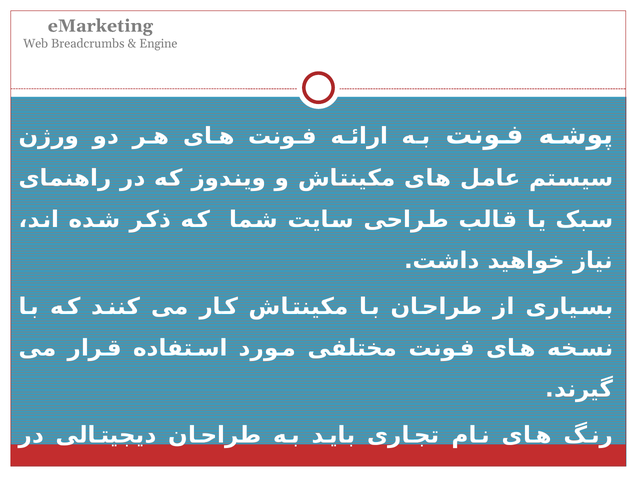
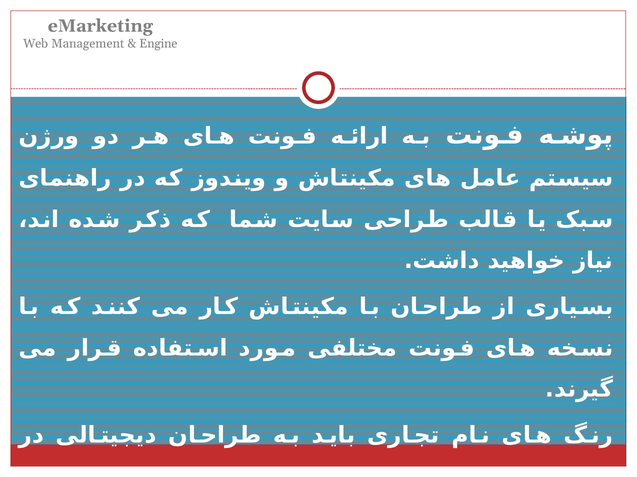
Breadcrumbs: Breadcrumbs -> Management (88, 44)
